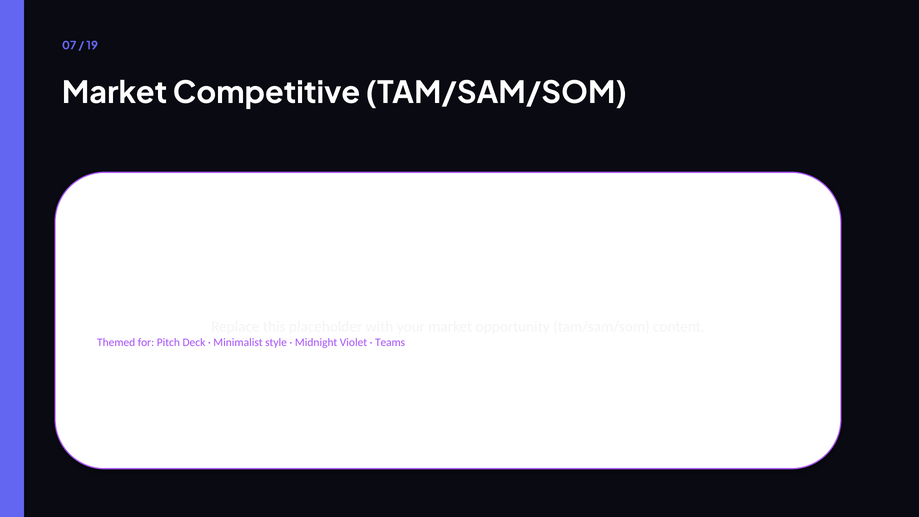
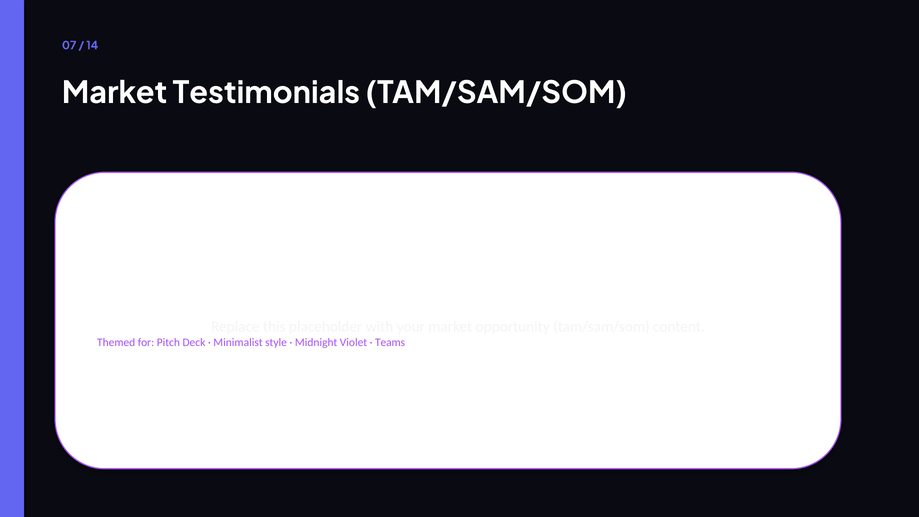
19: 19 -> 14 (92, 46)
Competitive: Competitive -> Testimonials (266, 93)
